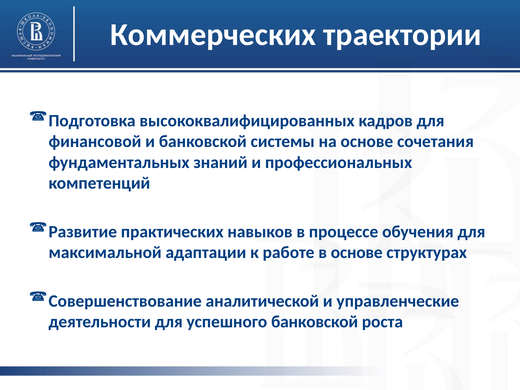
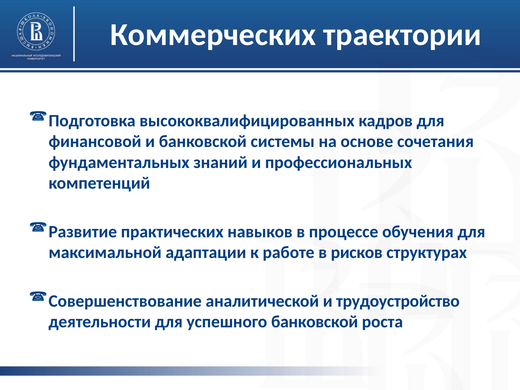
в основе: основе -> рисков (357, 252)
управленческие: управленческие -> трудоустройство (398, 301)
